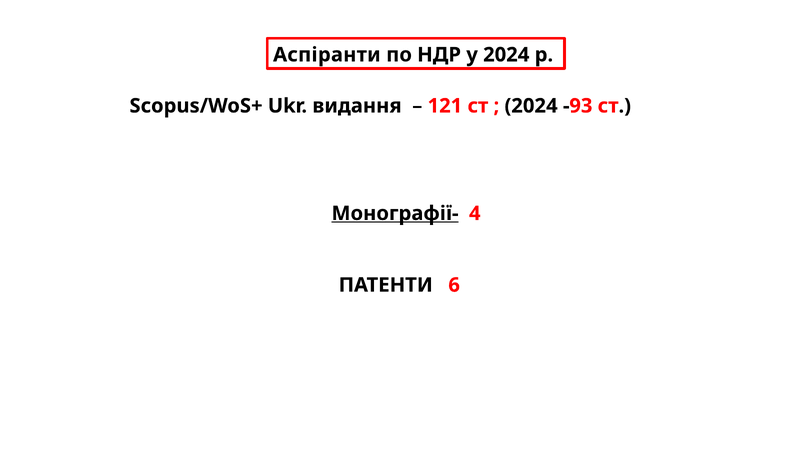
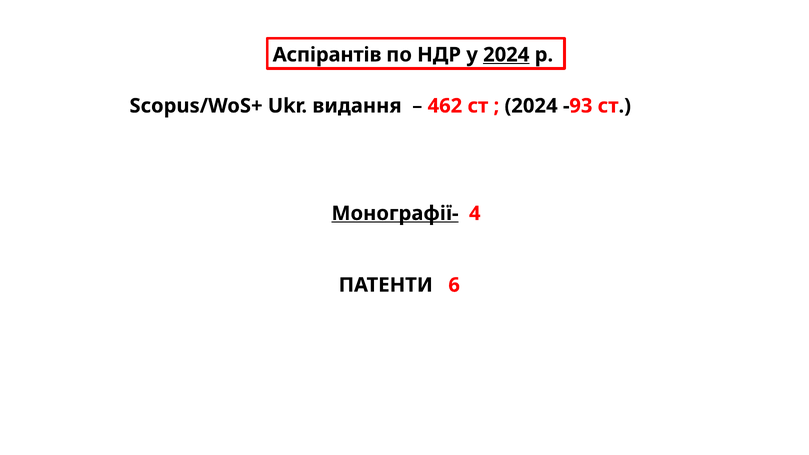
Аспіранти: Аспіранти -> Аспірантів (327, 55)
2024 underline: none -> present (506, 55)
121: 121 -> 462 (445, 106)
